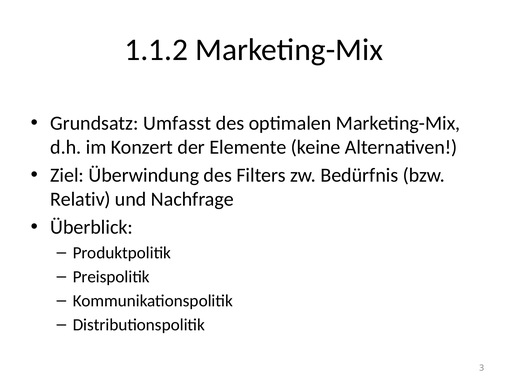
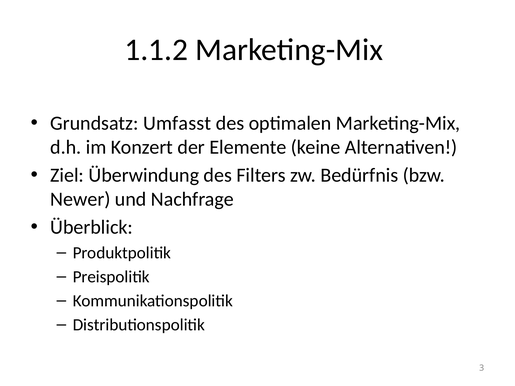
Relativ: Relativ -> Newer (80, 199)
